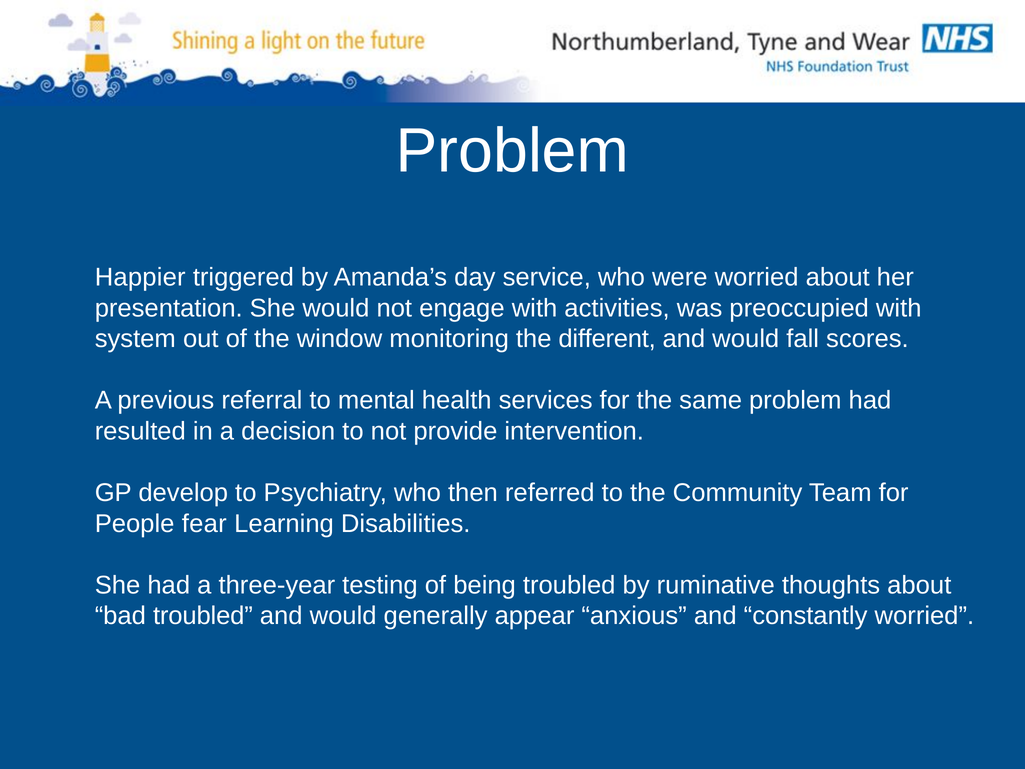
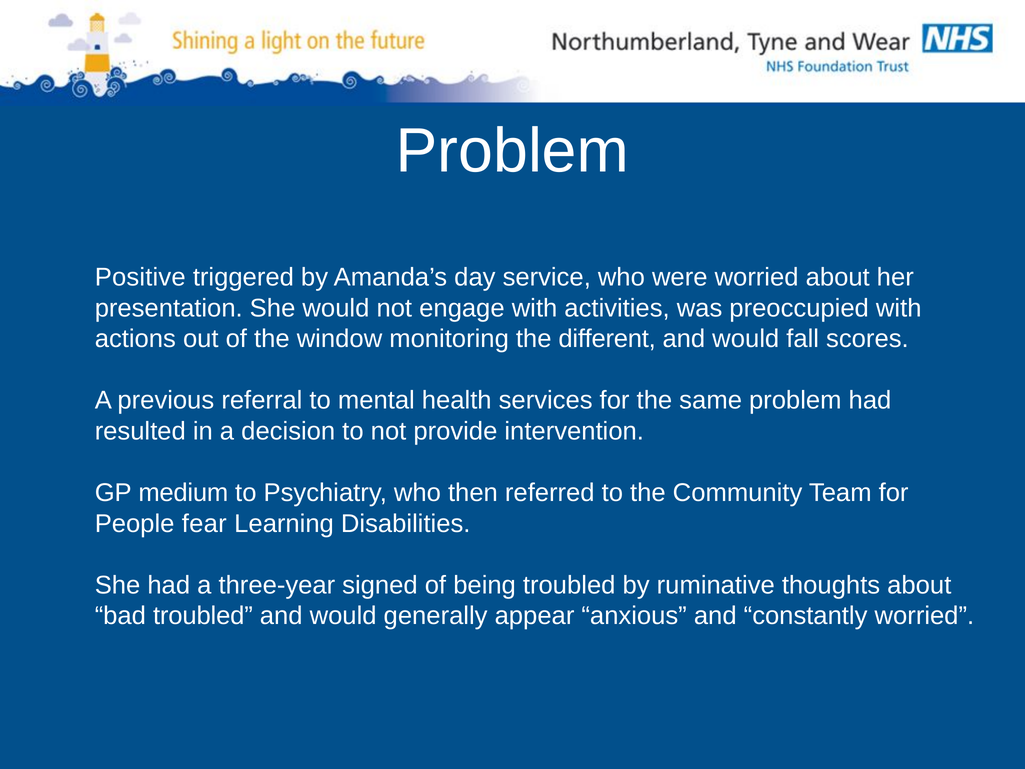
Happier: Happier -> Positive (140, 277)
system: system -> actions (135, 339)
develop: develop -> medium (183, 493)
testing: testing -> signed (380, 585)
